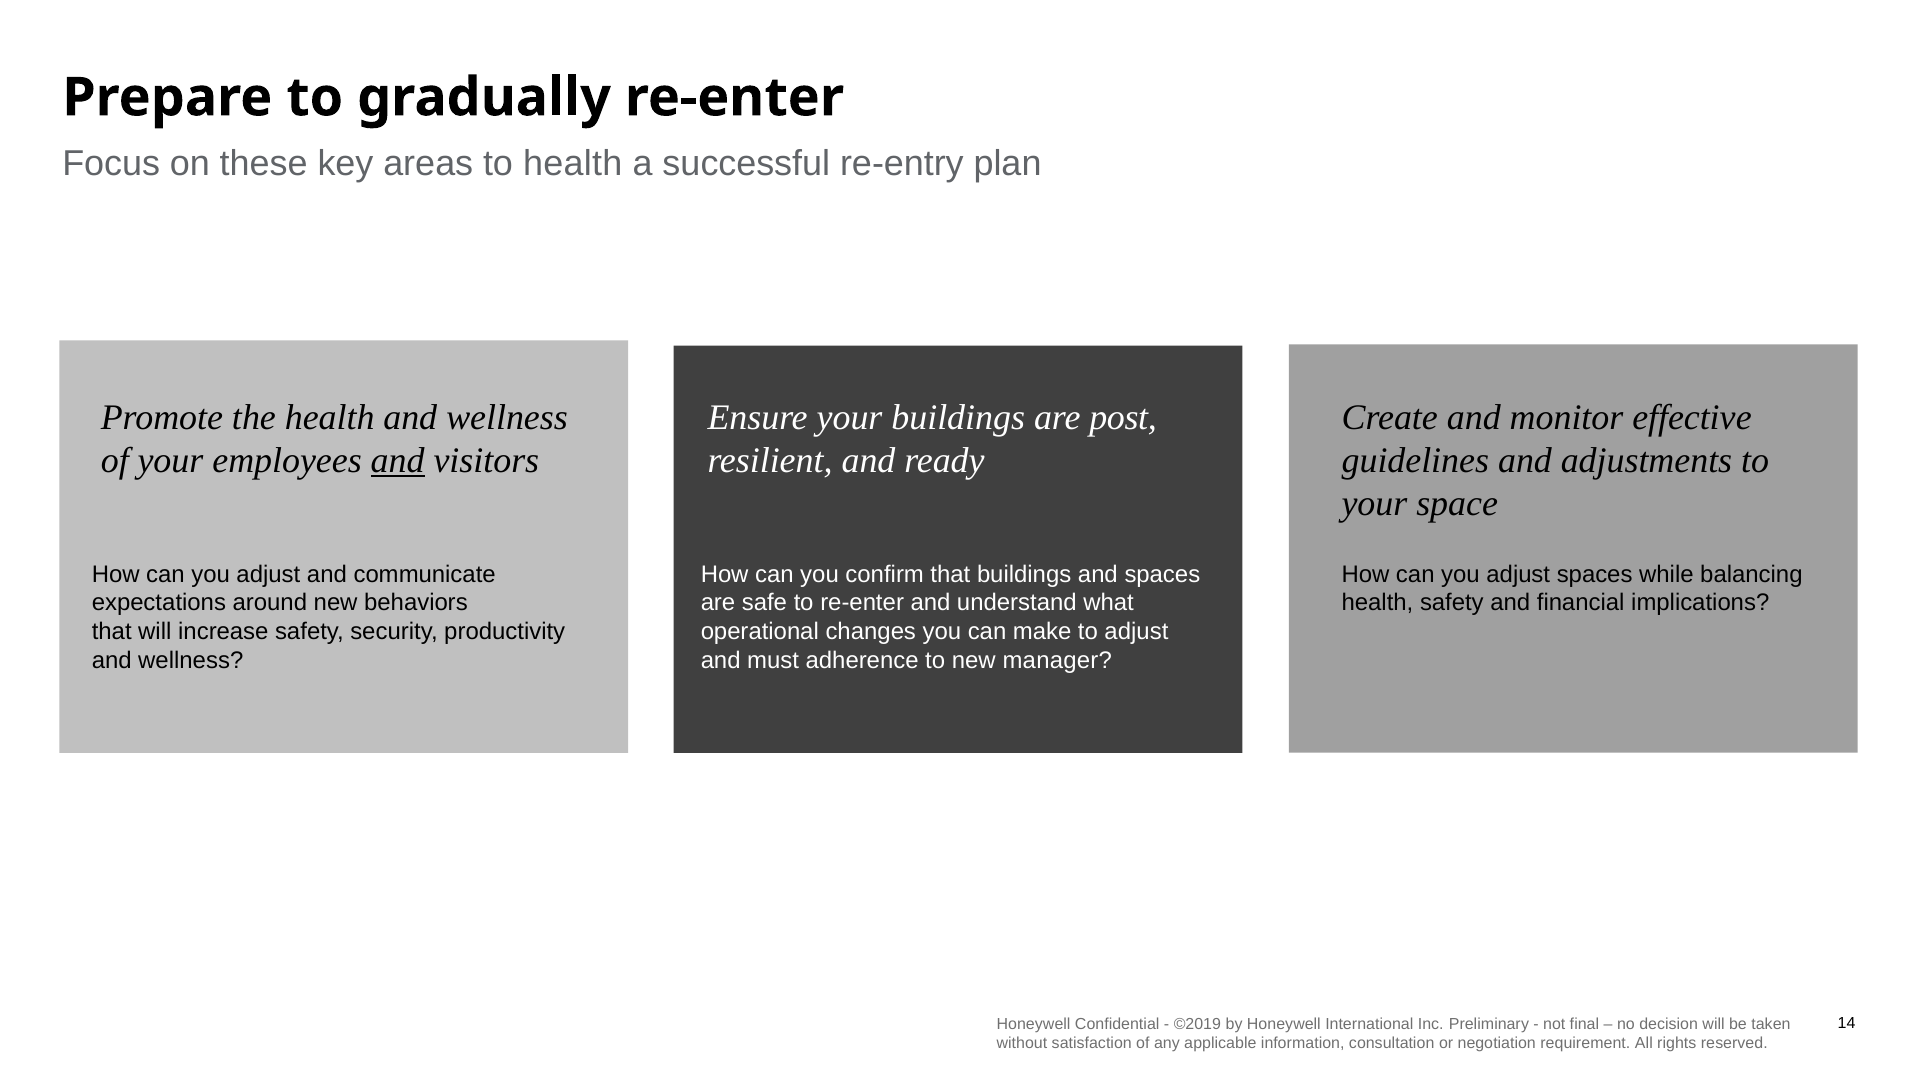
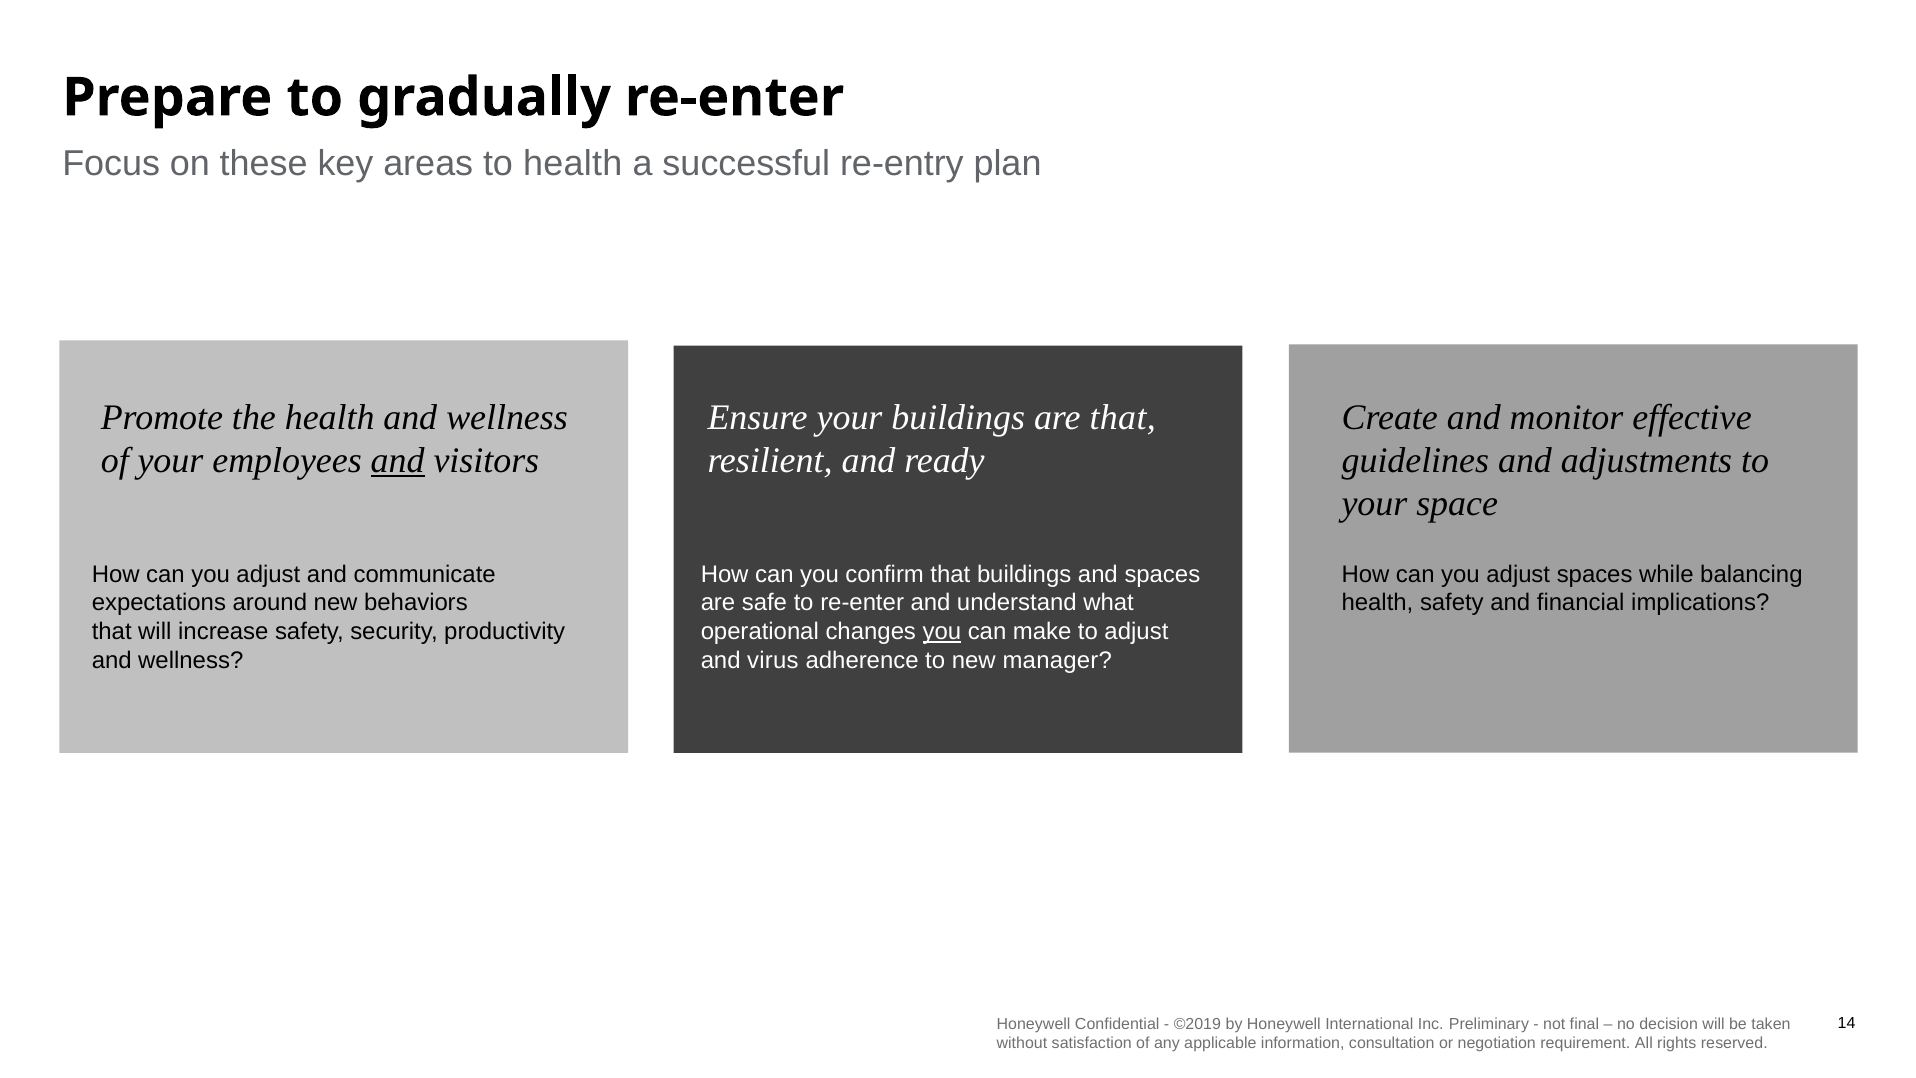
are post: post -> that (1123, 417)
you underline: none -> present (942, 631)
must: must -> virus (773, 660)
